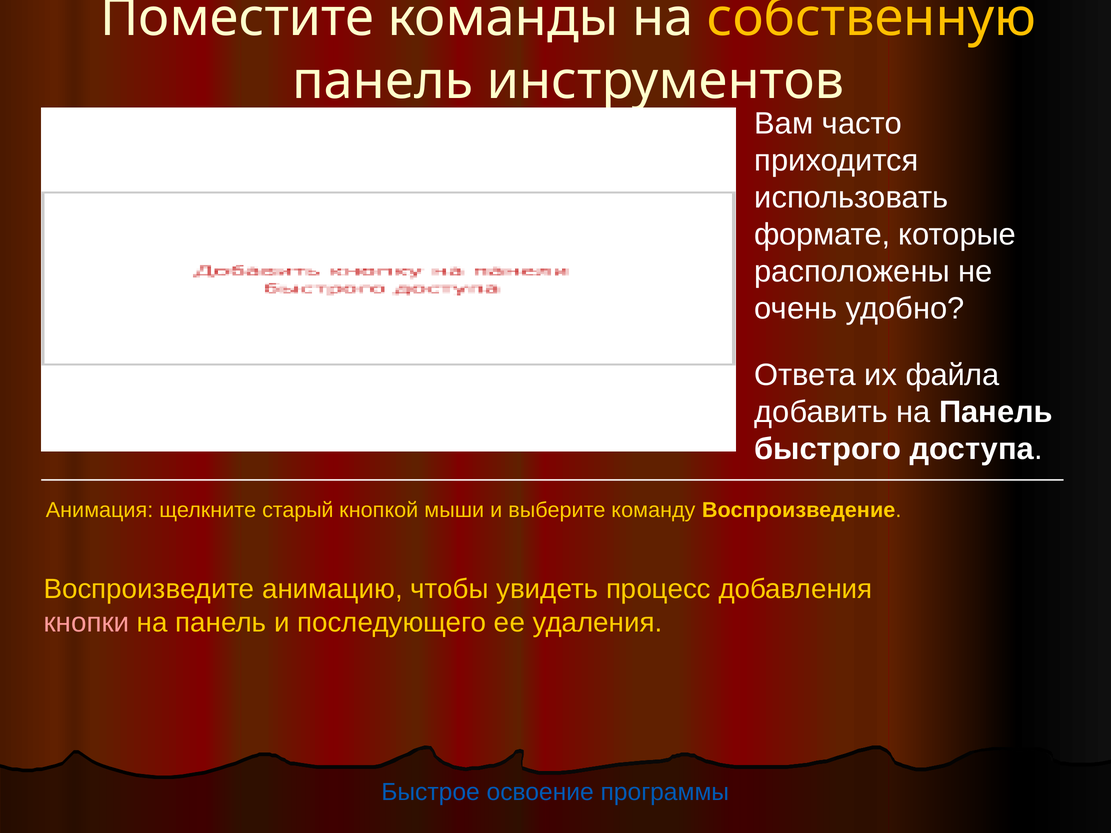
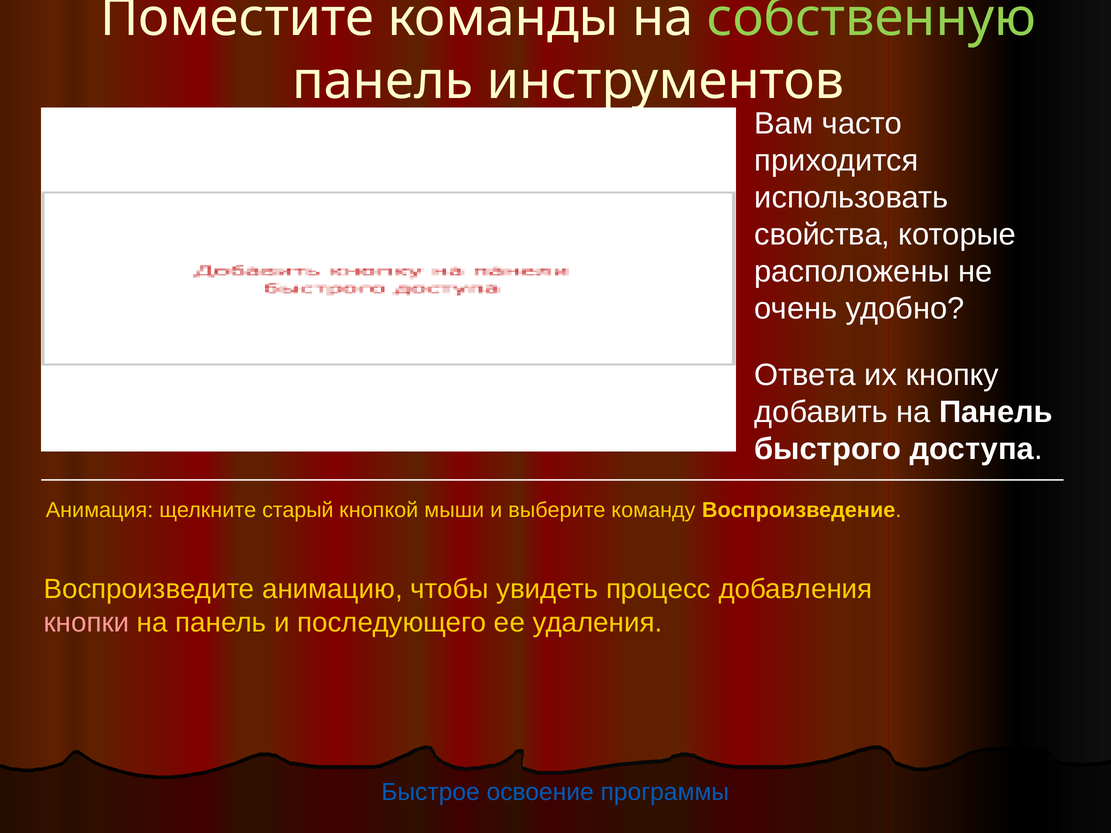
собственную colour: yellow -> light green (872, 18)
формате: формате -> свойства (822, 235)
файла: файла -> кнопку (952, 375)
